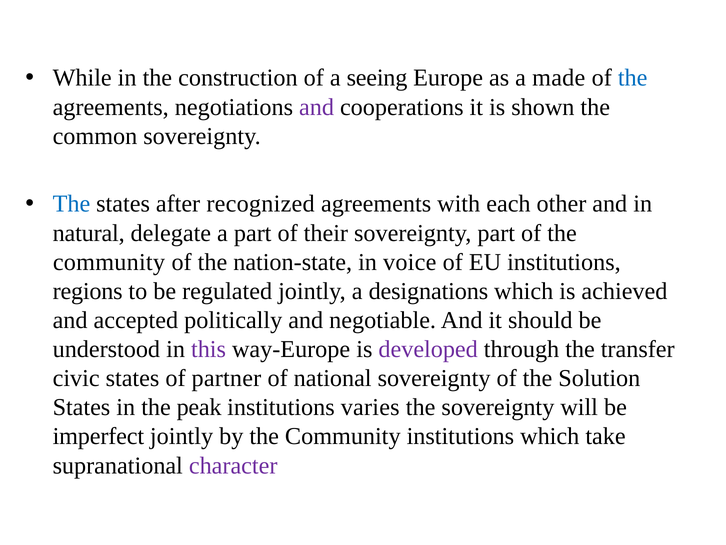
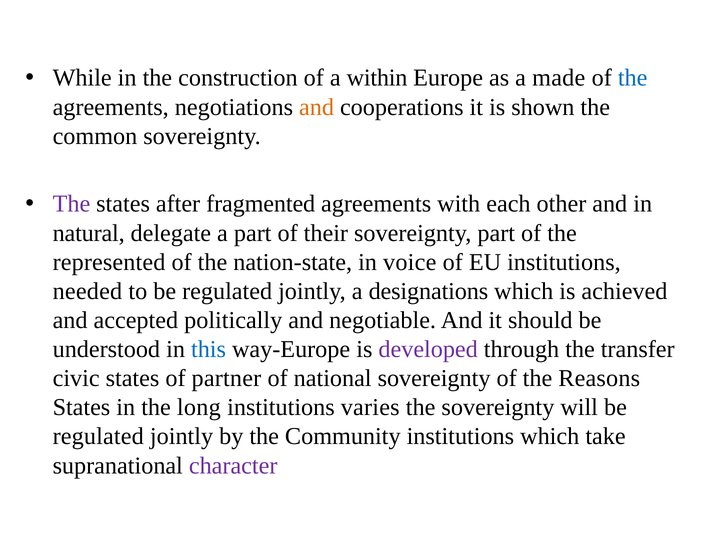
seeing: seeing -> within (377, 78)
and colour: purple -> orange (317, 107)
The colour: blue -> purple (71, 204)
recognized: recognized -> fragmented (261, 204)
community: community -> represented (109, 262)
regions: regions -> needed (87, 291)
this colour: purple -> blue (209, 349)
Solution: Solution -> Reasons (599, 378)
peak: peak -> long (199, 407)
imperfect: imperfect -> regulated (98, 436)
